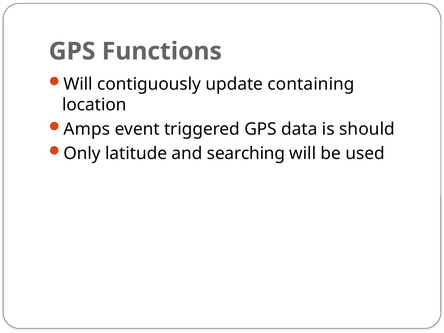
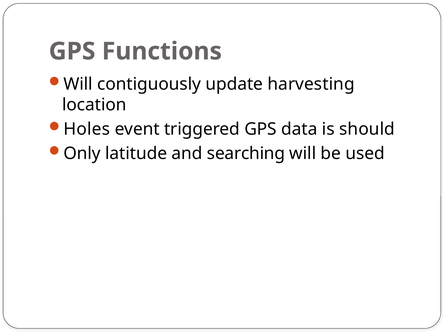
containing: containing -> harvesting (311, 84)
Amps: Amps -> Holes (87, 129)
